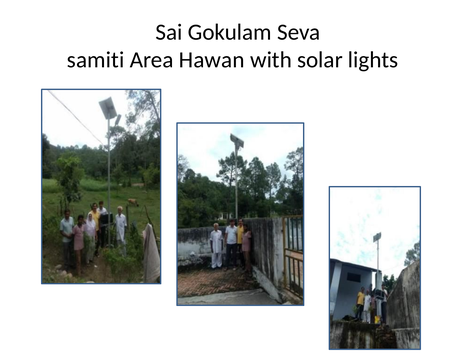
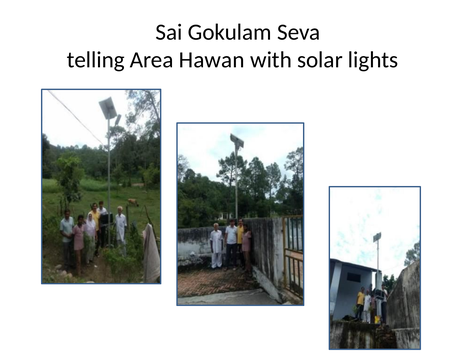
samiti: samiti -> telling (96, 60)
